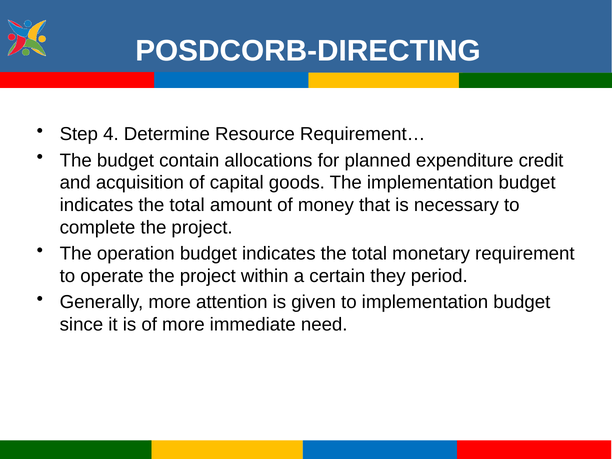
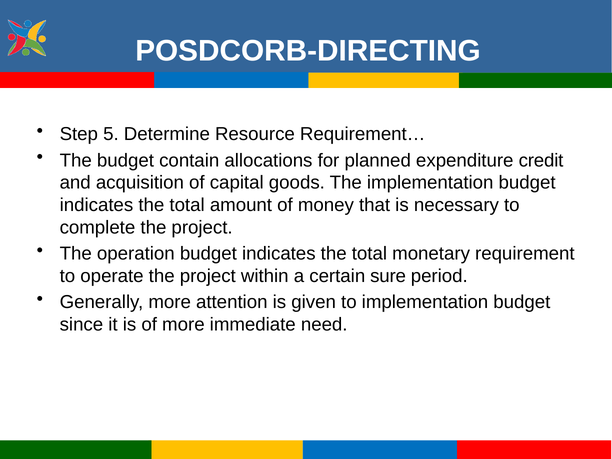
4: 4 -> 5 (111, 134)
they: they -> sure (388, 276)
